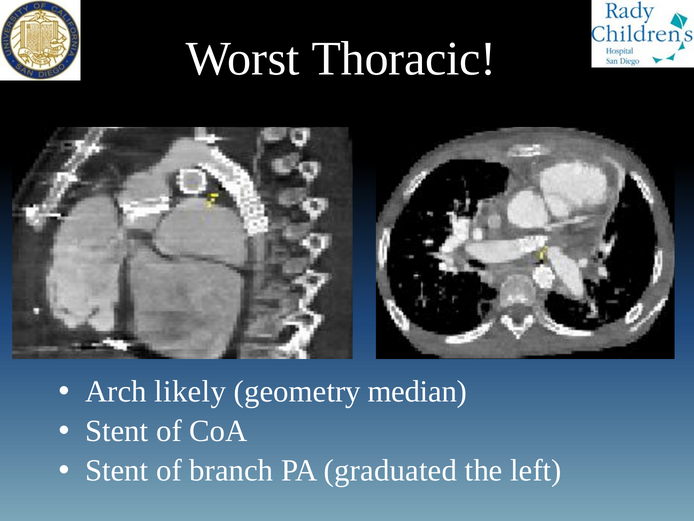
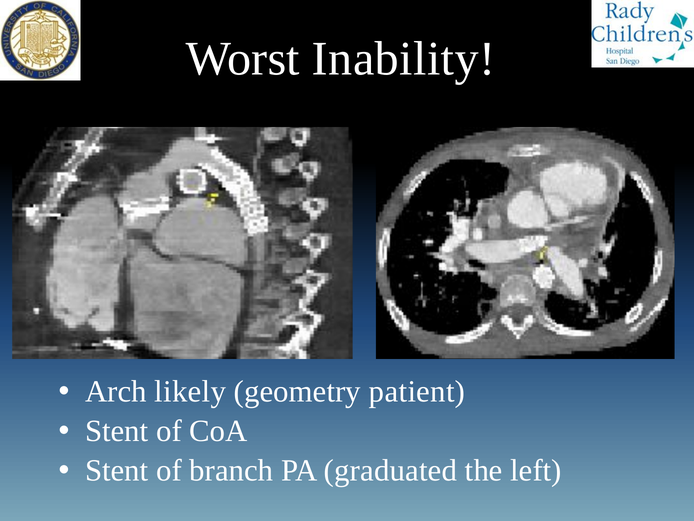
Thoracic: Thoracic -> Inability (404, 59)
median: median -> patient (417, 391)
